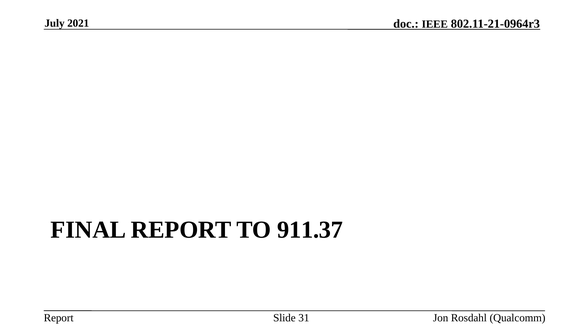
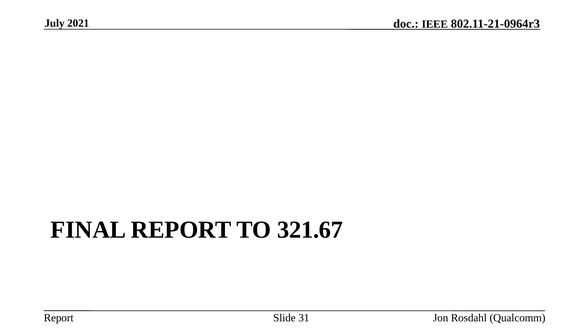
911.37: 911.37 -> 321.67 (310, 230)
